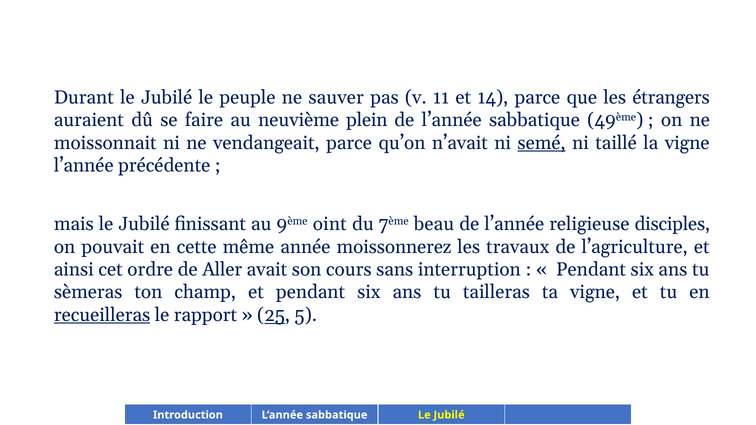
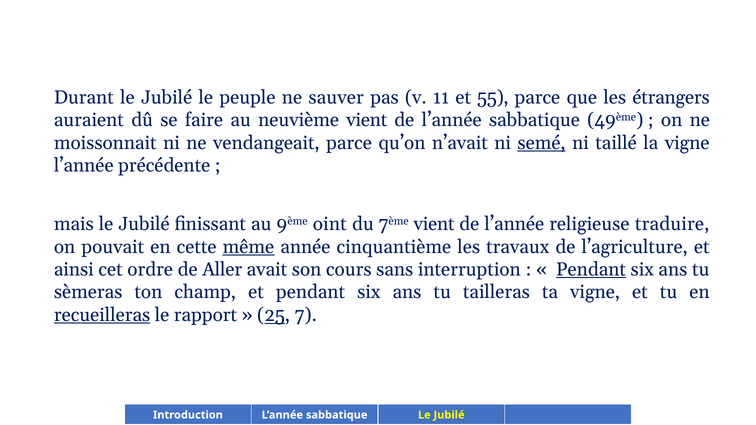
14: 14 -> 55 (493, 98)
neuvième plein: plein -> vient (367, 120)
7ème beau: beau -> vient (434, 224)
disciples: disciples -> traduire (672, 224)
même underline: none -> present (248, 247)
moissonnerez: moissonnerez -> cinquantième (394, 247)
Pendant underline: none -> present (591, 270)
5: 5 -> 7 (306, 315)
